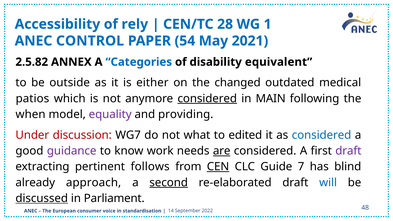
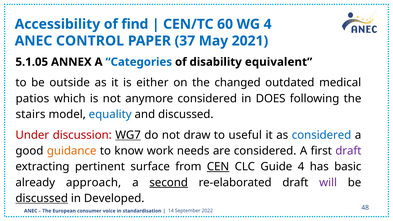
rely: rely -> find (135, 24)
28: 28 -> 60 (225, 24)
WG 1: 1 -> 4 (268, 24)
54: 54 -> 37 (185, 41)
2.5.82: 2.5.82 -> 5.1.05 (32, 62)
considered underline: present -> none (207, 99)
MAIN: MAIN -> DOES (271, 99)
when: when -> stairs (31, 114)
equality colour: purple -> blue (110, 114)
and providing: providing -> discussed (186, 114)
WG7 underline: none -> present (128, 135)
what: what -> draw (197, 135)
edited: edited -> useful (245, 135)
guidance colour: purple -> orange (72, 151)
are underline: present -> none (222, 151)
follows: follows -> surface (150, 167)
Guide 7: 7 -> 4 (301, 167)
blind: blind -> basic (348, 167)
will colour: blue -> purple (328, 183)
Parliament: Parliament -> Developed (114, 198)
